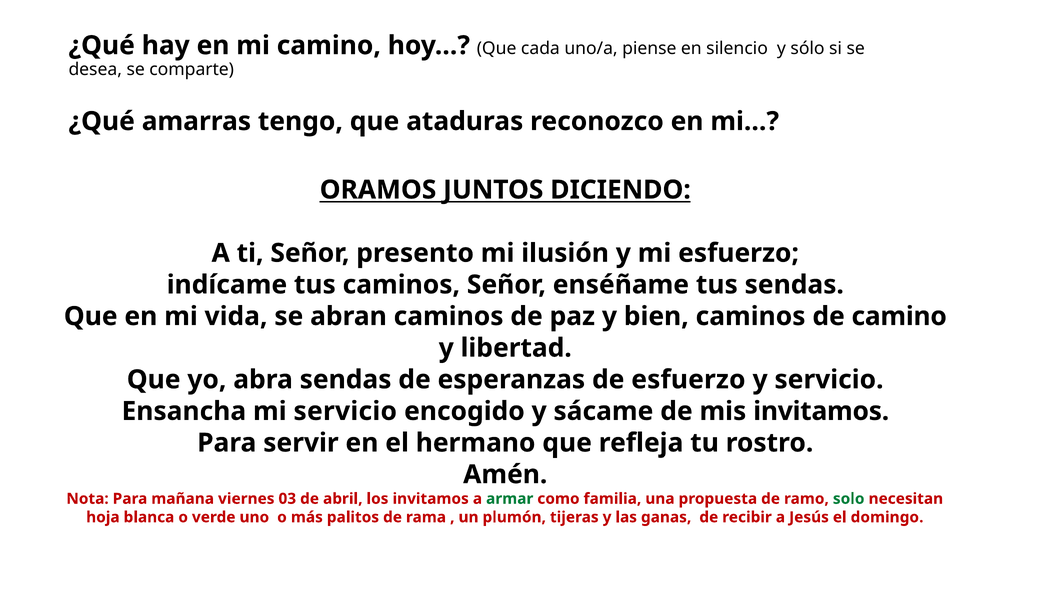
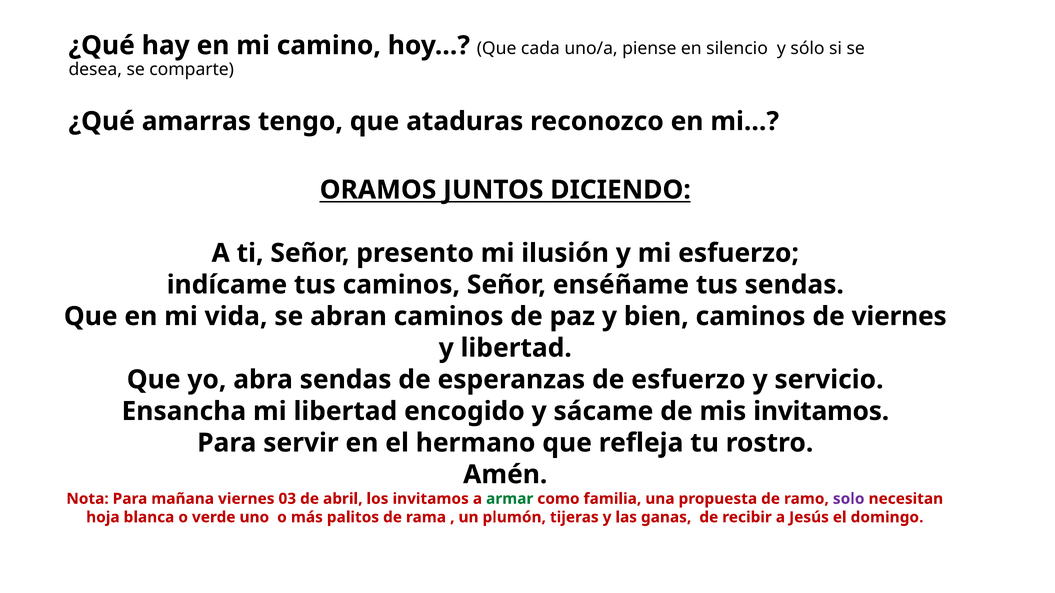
de camino: camino -> viernes (899, 317)
mi servicio: servicio -> libertad (345, 412)
solo colour: green -> purple (849, 499)
